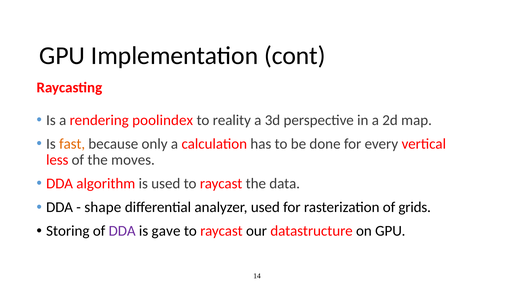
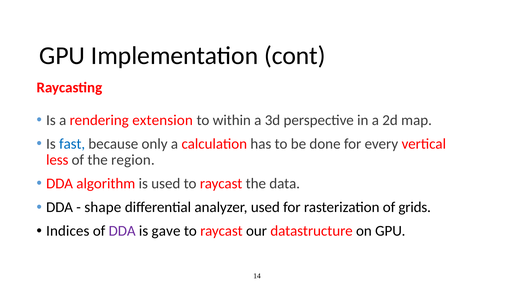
poolindex: poolindex -> extension (163, 120)
reality: reality -> within (232, 120)
fast colour: orange -> blue (72, 144)
moves: moves -> region (133, 160)
Storing: Storing -> Indices (68, 231)
